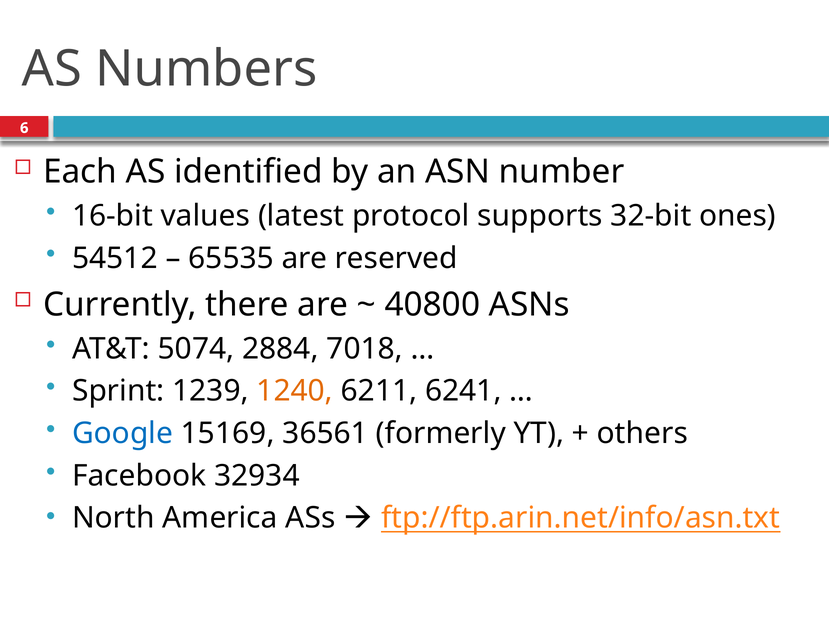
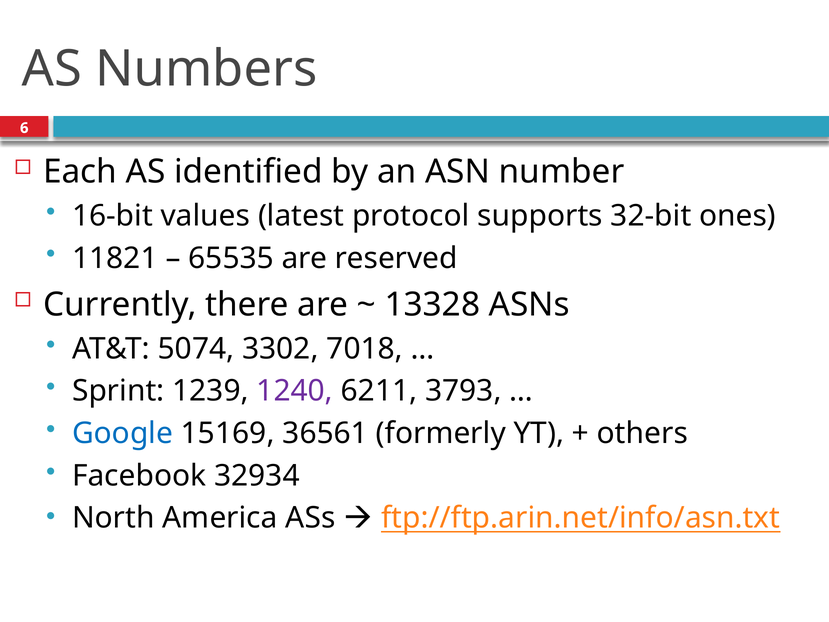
54512: 54512 -> 11821 (115, 258)
40800: 40800 -> 13328 (432, 304)
2884: 2884 -> 3302 (280, 349)
1240 colour: orange -> purple (295, 391)
6241: 6241 -> 3793 (463, 391)
